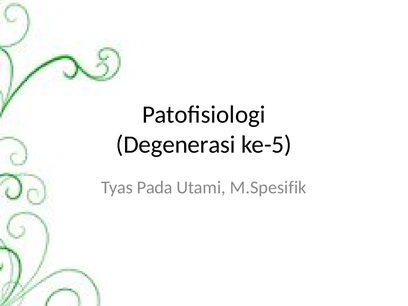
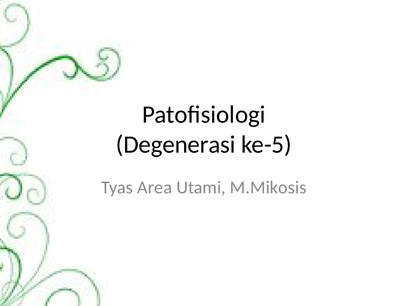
Pada: Pada -> Area (155, 188)
M.Spesifik: M.Spesifik -> M.Mikosis (268, 188)
